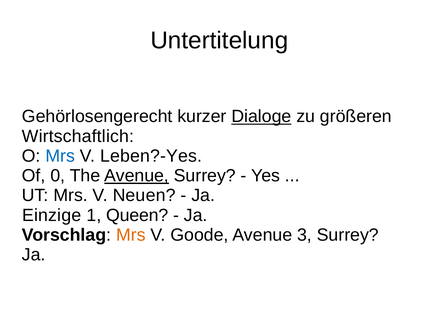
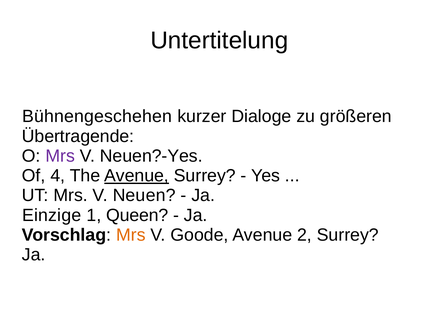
Gehörlosengerecht: Gehörlosengerecht -> Bühnengeschehen (97, 117)
Dialoge underline: present -> none (261, 117)
Wirtschaftlich: Wirtschaftlich -> Übertragende (78, 136)
Mrs colour: blue -> purple (60, 156)
Leben?-Yes: Leben?-Yes -> Neuen?-Yes (151, 156)
0: 0 -> 4 (58, 176)
3: 3 -> 2 (305, 235)
